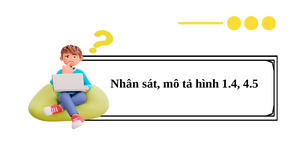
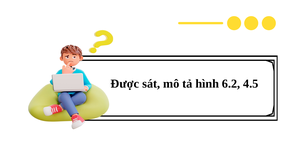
Nhân: Nhân -> Được (125, 83)
1.4: 1.4 -> 6.2 (231, 83)
